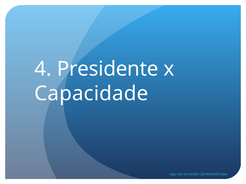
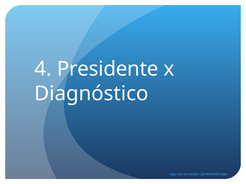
Capacidade: Capacidade -> Diagnóstico (91, 94)
